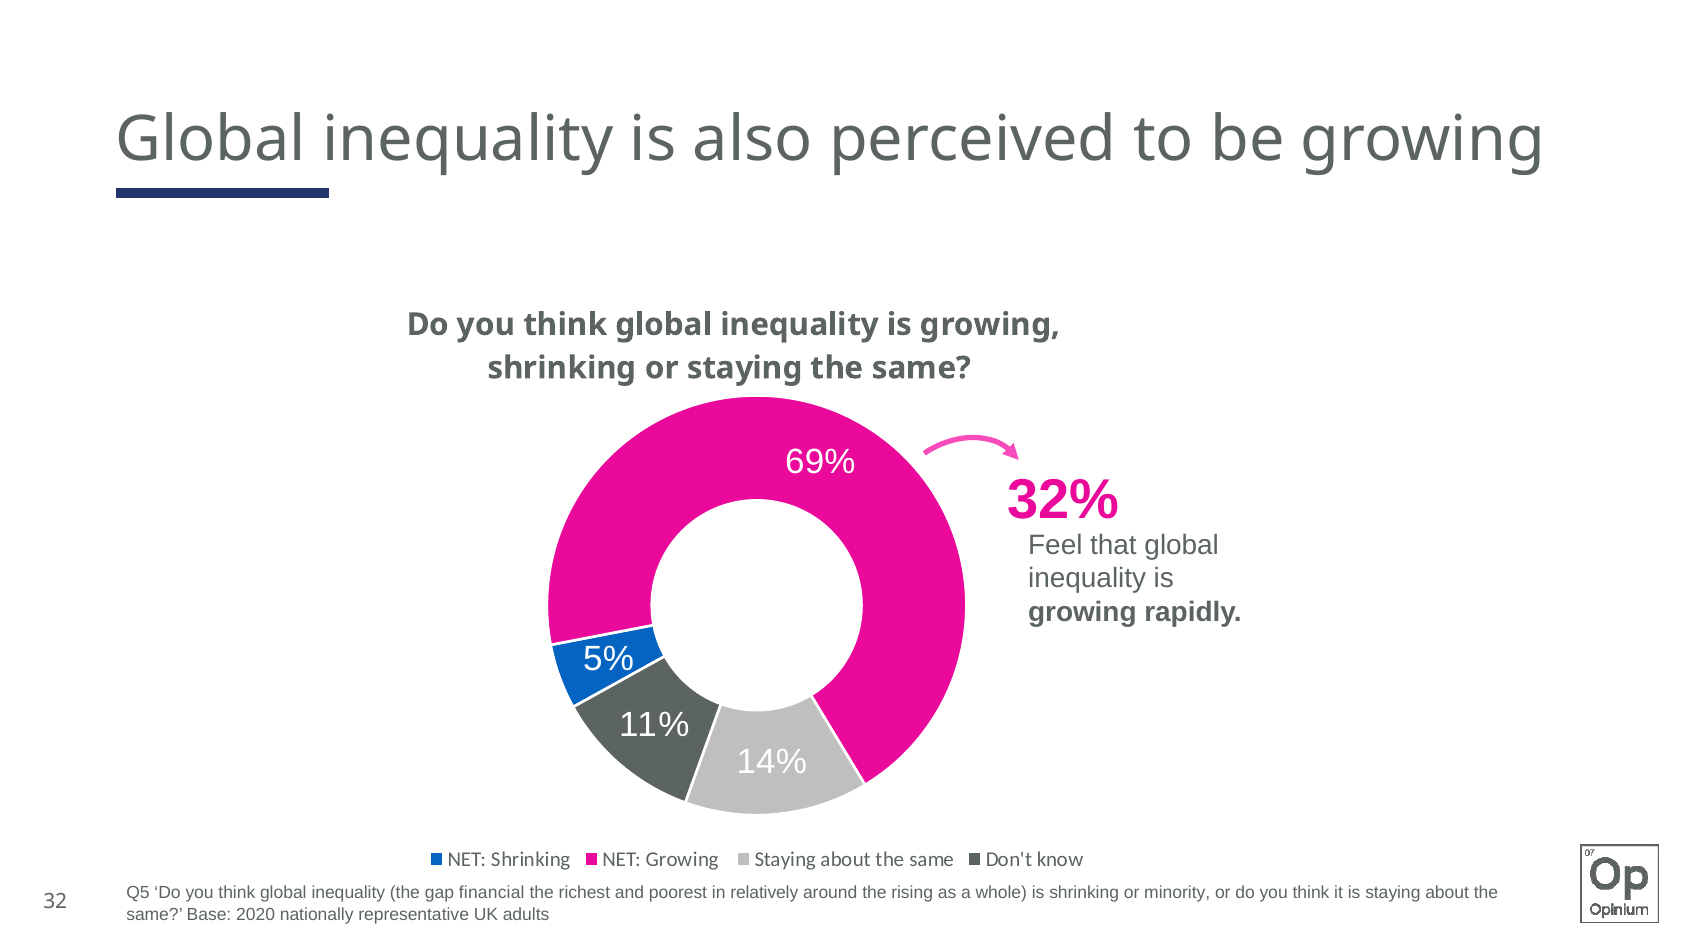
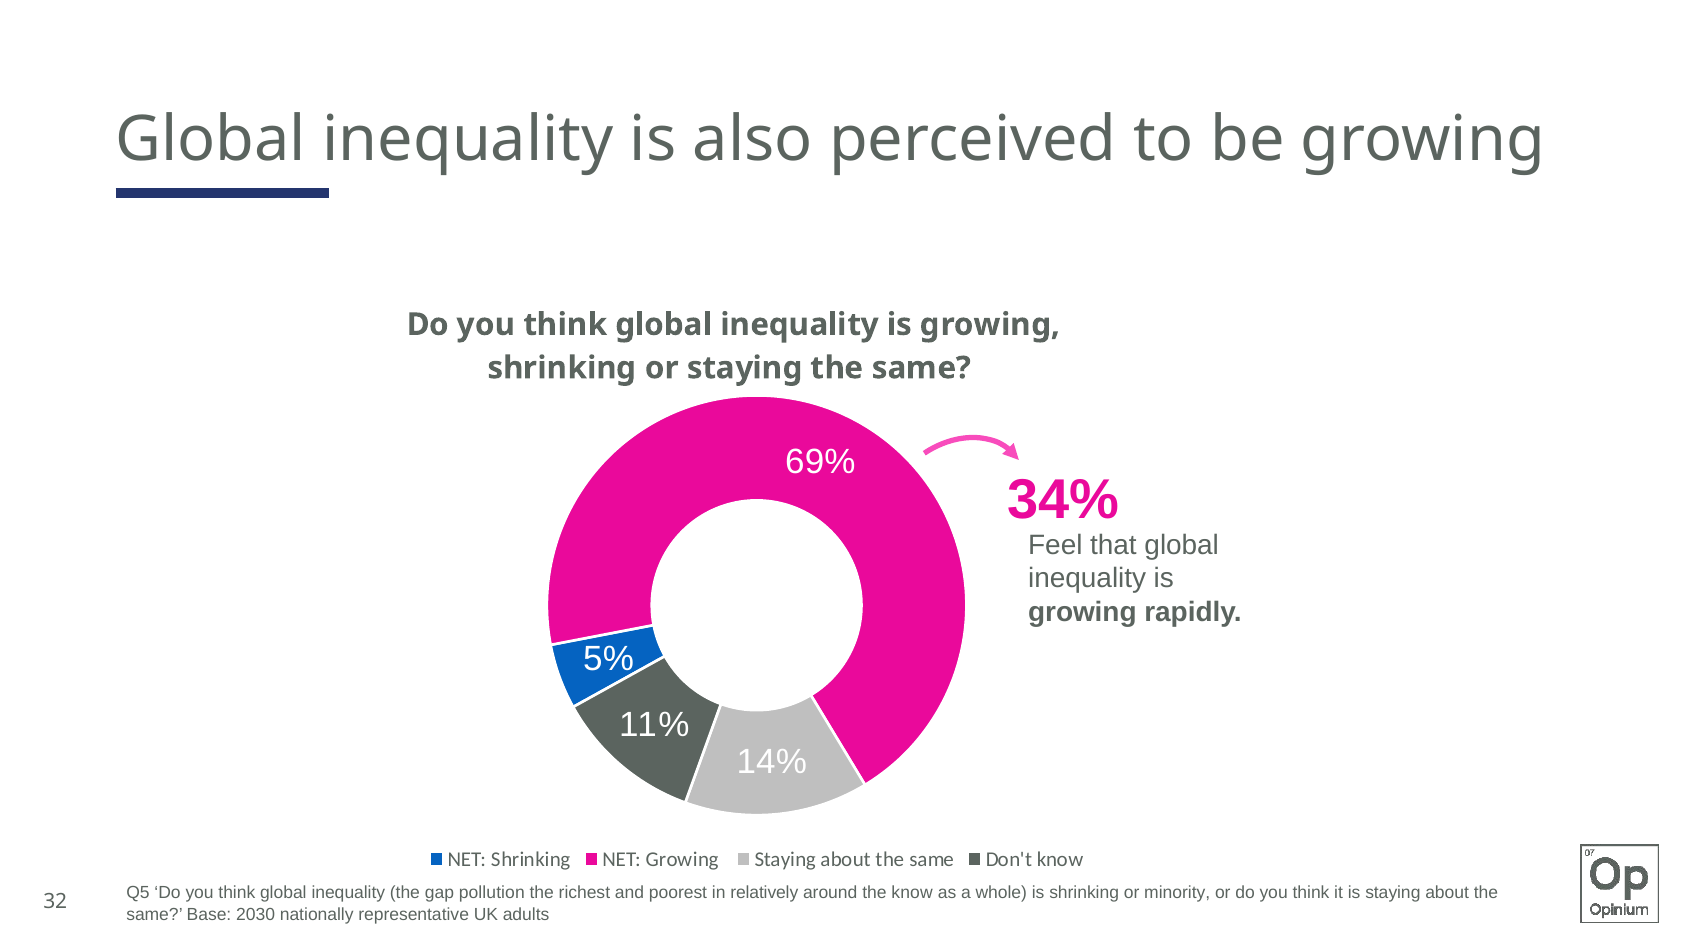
32%: 32% -> 34% (1063, 500)
financial: financial -> pollution (492, 893)
the rising: rising -> know (912, 893)
2020: 2020 -> 2030 (256, 914)
